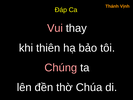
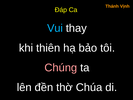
Vui colour: pink -> light blue (55, 28)
